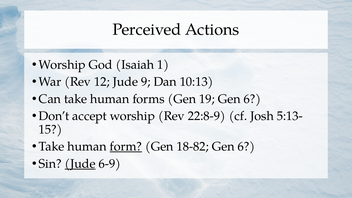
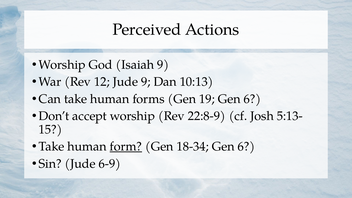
Isaiah 1: 1 -> 9 (163, 65)
18-82: 18-82 -> 18-34 (193, 147)
Jude underline: present -> none (80, 164)
